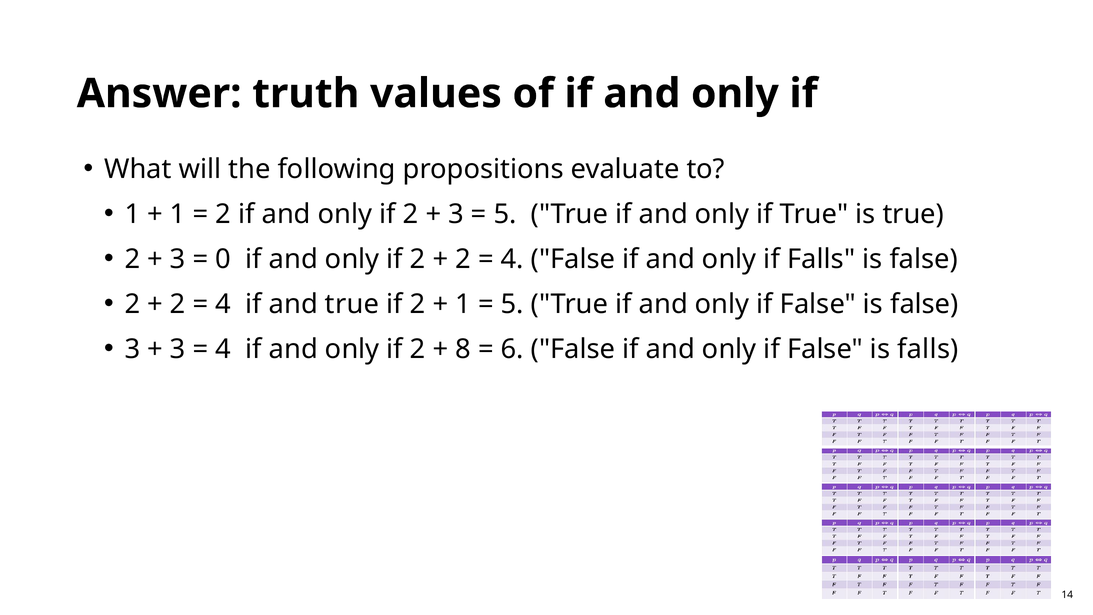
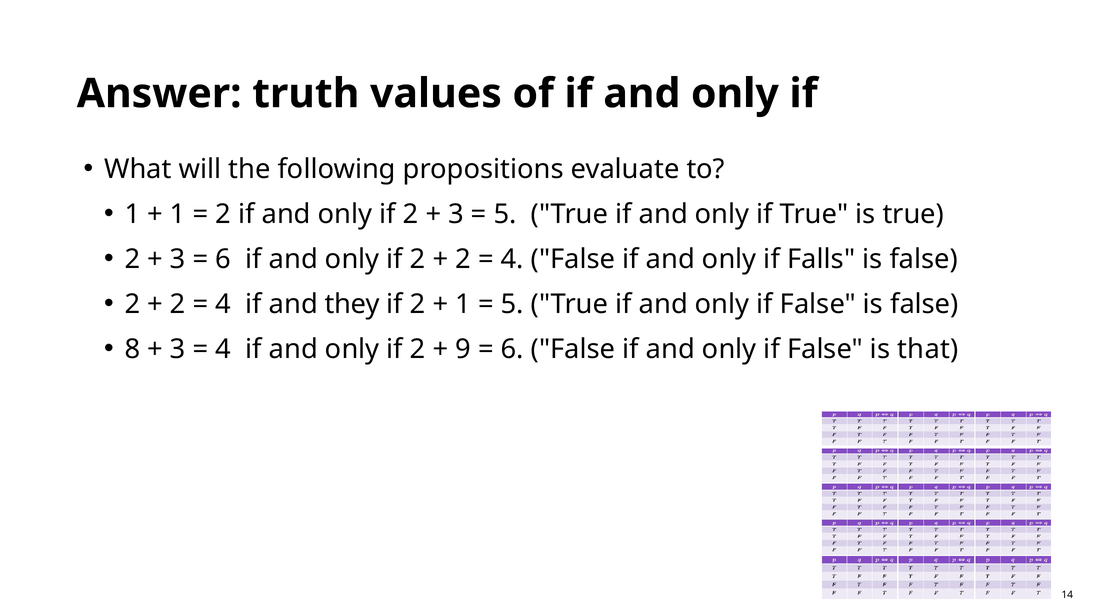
0: 0 -> 6 (223, 259)
and true: true -> they (352, 304)
3: 3 -> 8 (132, 349)
8: 8 -> 9 (463, 349)
is falls: falls -> that (928, 349)
